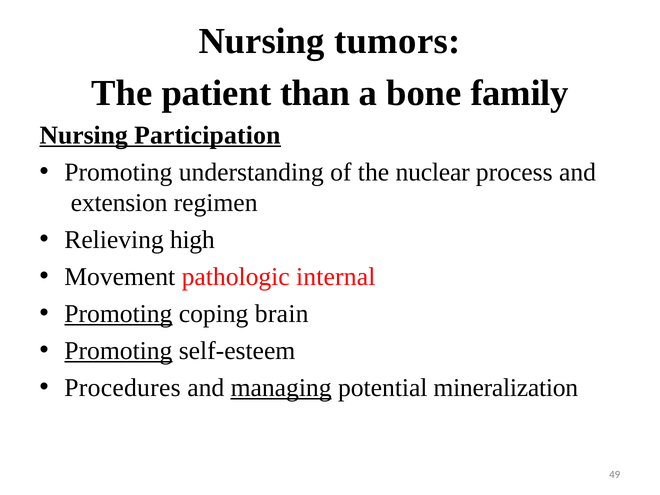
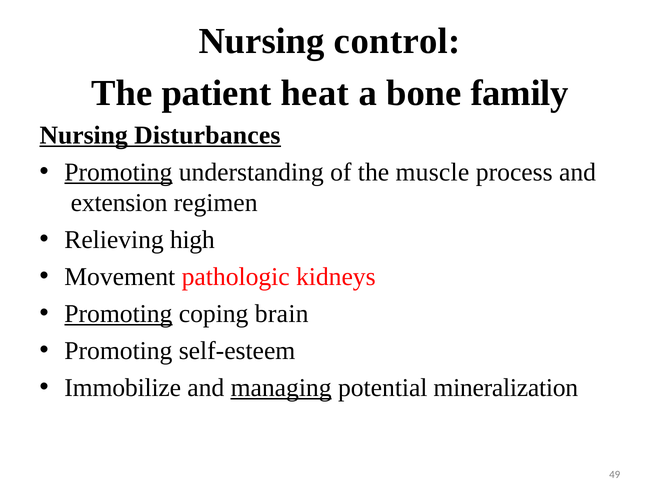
tumors: tumors -> control (397, 41)
than: than -> heat (315, 93)
Participation: Participation -> Disturbances (207, 135)
Promoting underline: none -> present (118, 172)
nuclear: nuclear -> muscle (432, 172)
internal: internal -> kidneys (336, 277)
Promoting underline: present -> none (118, 351)
Procedures: Procedures -> Immobilize (123, 388)
